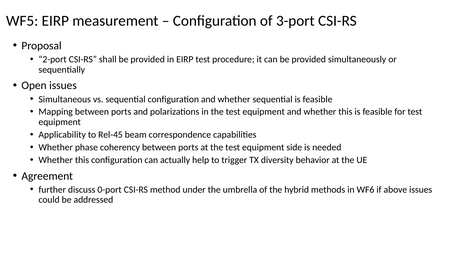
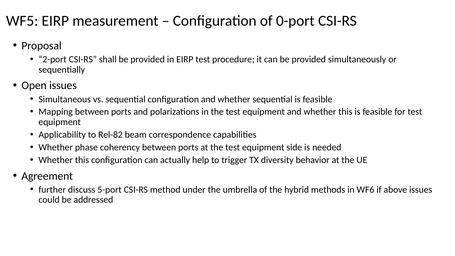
3-port: 3-port -> 0-port (295, 21)
Rel-45: Rel-45 -> Rel-82 (110, 135)
0-port: 0-port -> 5-port (110, 190)
